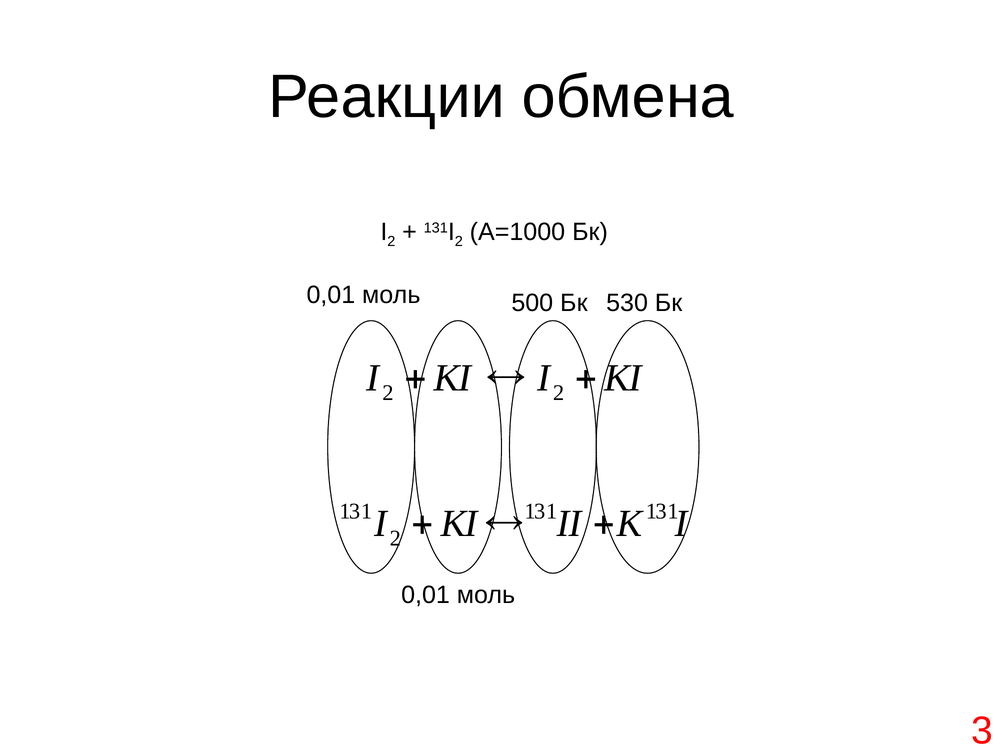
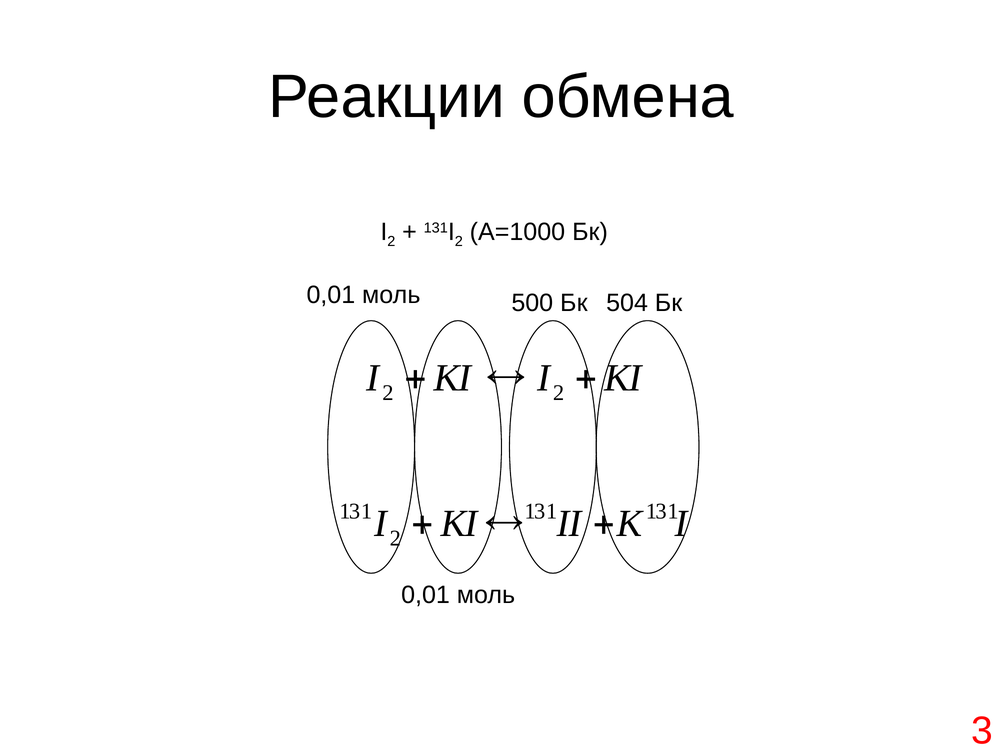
530: 530 -> 504 (627, 303)
